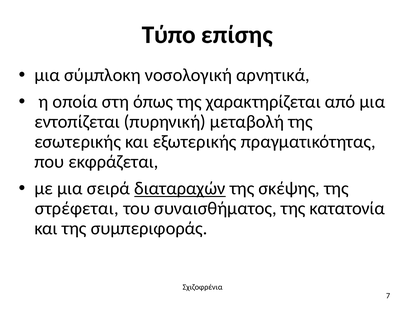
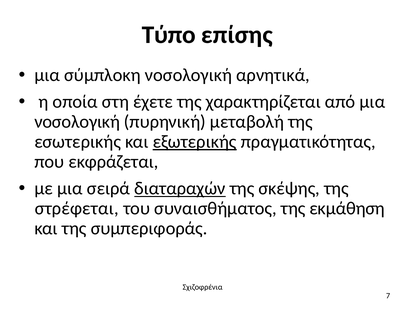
όπως: όπως -> έχετε (153, 102)
εντοπίζεται: εντοπίζεται -> νοσολογική (77, 122)
εξωτερικής underline: none -> present (195, 142)
κατατονία: κατατονία -> εκμάθηση (347, 209)
